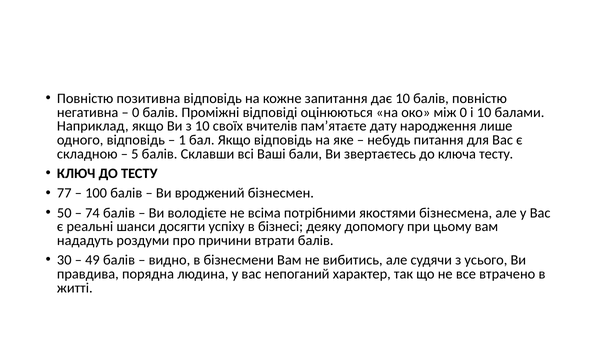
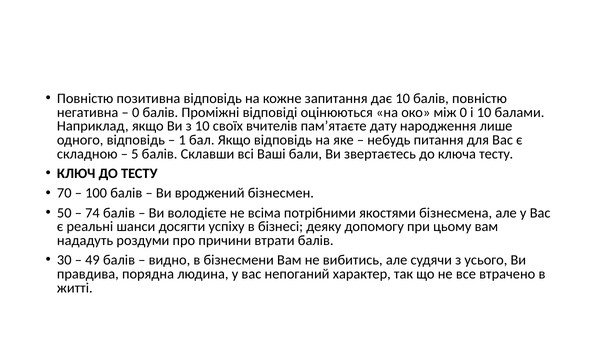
77: 77 -> 70 (64, 194)
